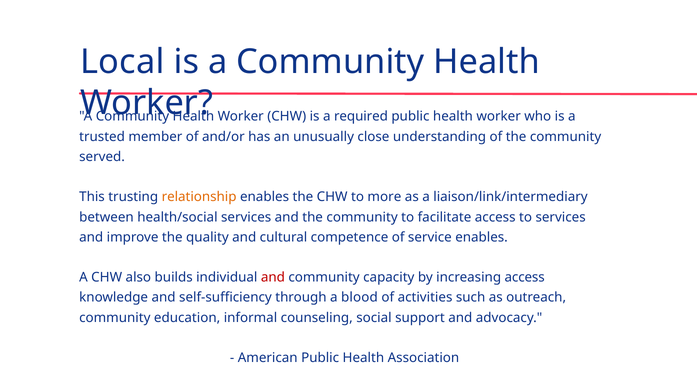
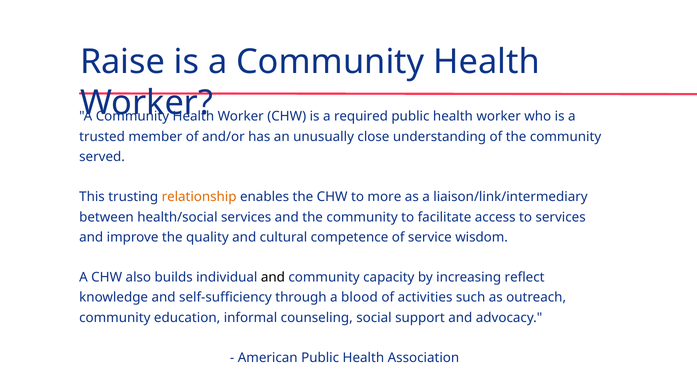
Local: Local -> Raise (122, 62)
service enables: enables -> wisdom (482, 237)
and colour: red -> black (273, 278)
increasing access: access -> reflect (525, 278)
